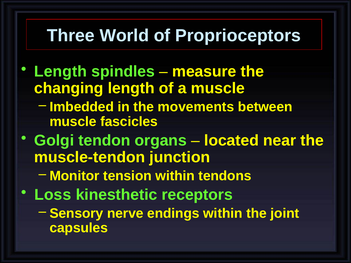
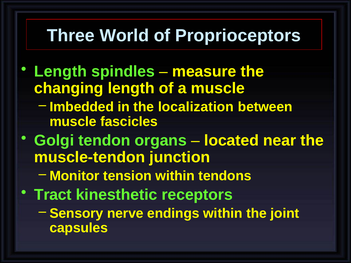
movements: movements -> localization (196, 107)
Loss: Loss -> Tract (53, 195)
